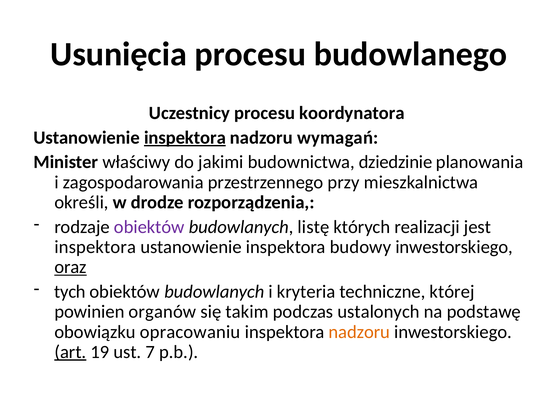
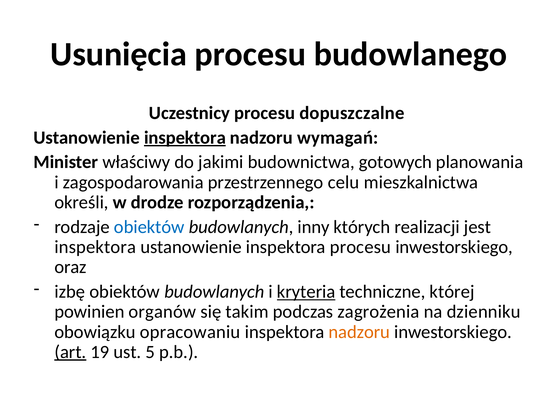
koordynatora: koordynatora -> dopuszczalne (352, 113)
dziedzinie: dziedzinie -> gotowych (395, 162)
przy: przy -> celu (344, 182)
obiektów colour: purple -> blue (149, 227)
listę: listę -> inny (314, 227)
inspektora budowy: budowy -> procesu (360, 247)
oraz underline: present -> none (71, 267)
tych: tych -> izbę (70, 291)
kryteria underline: none -> present (306, 291)
ustalonych: ustalonych -> zagrożenia (378, 311)
podstawę: podstawę -> dzienniku (484, 311)
7: 7 -> 5 (150, 352)
